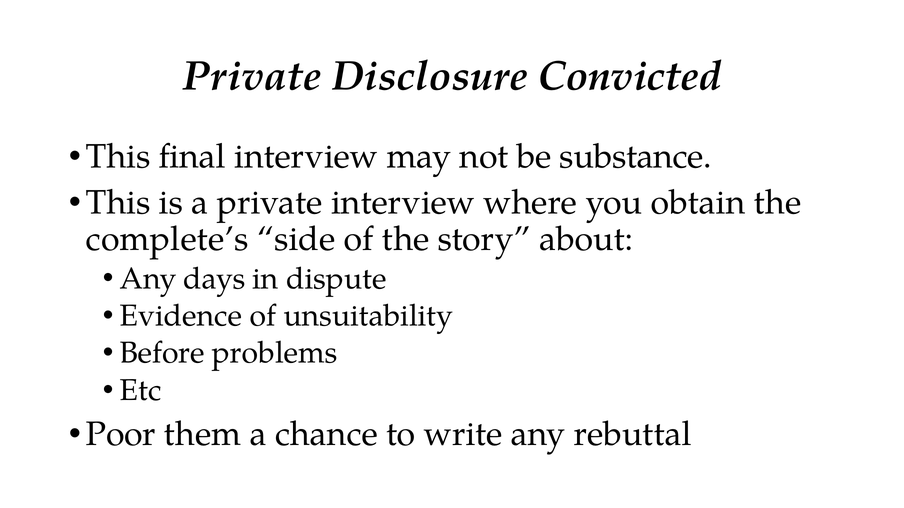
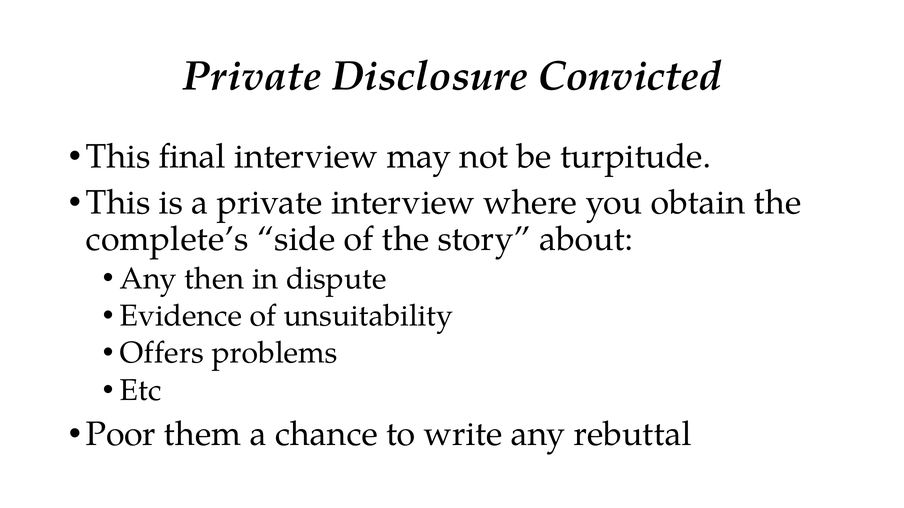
substance: substance -> turpitude (636, 157)
days: days -> then (214, 279)
Before: Before -> Offers (162, 353)
